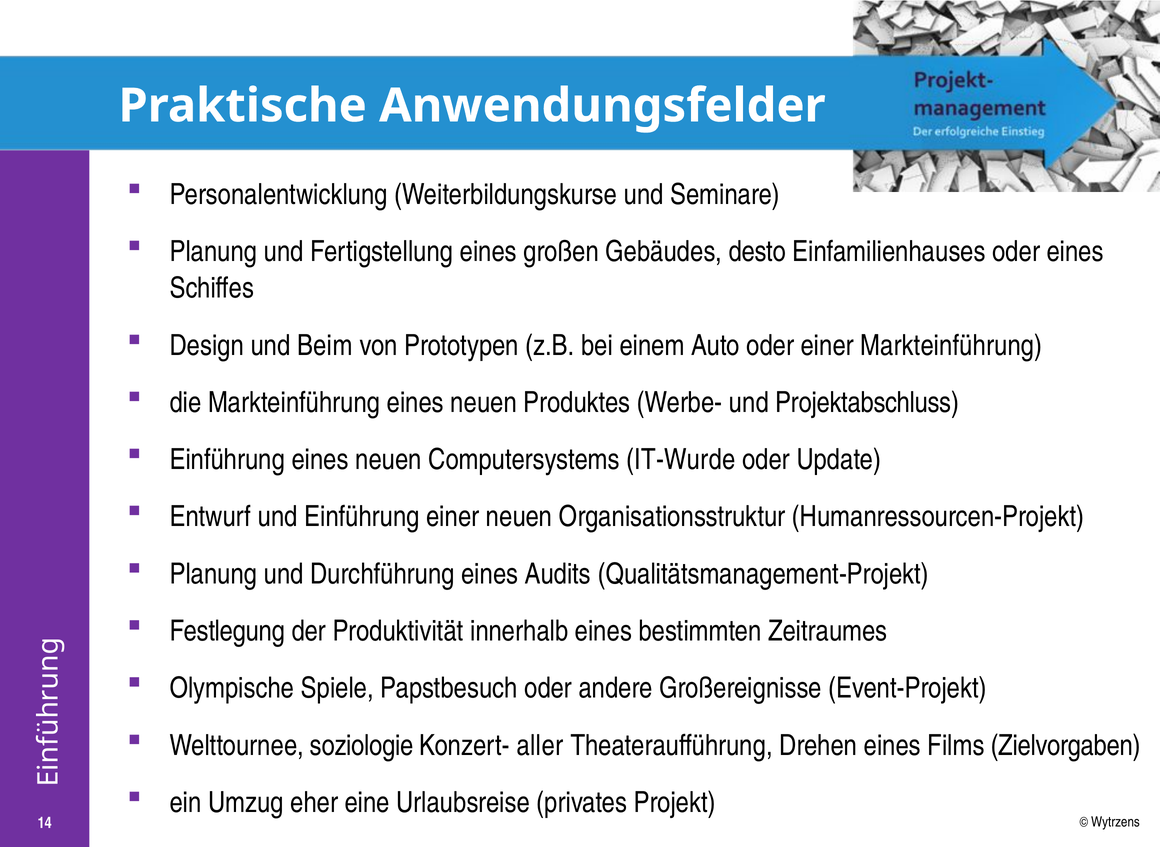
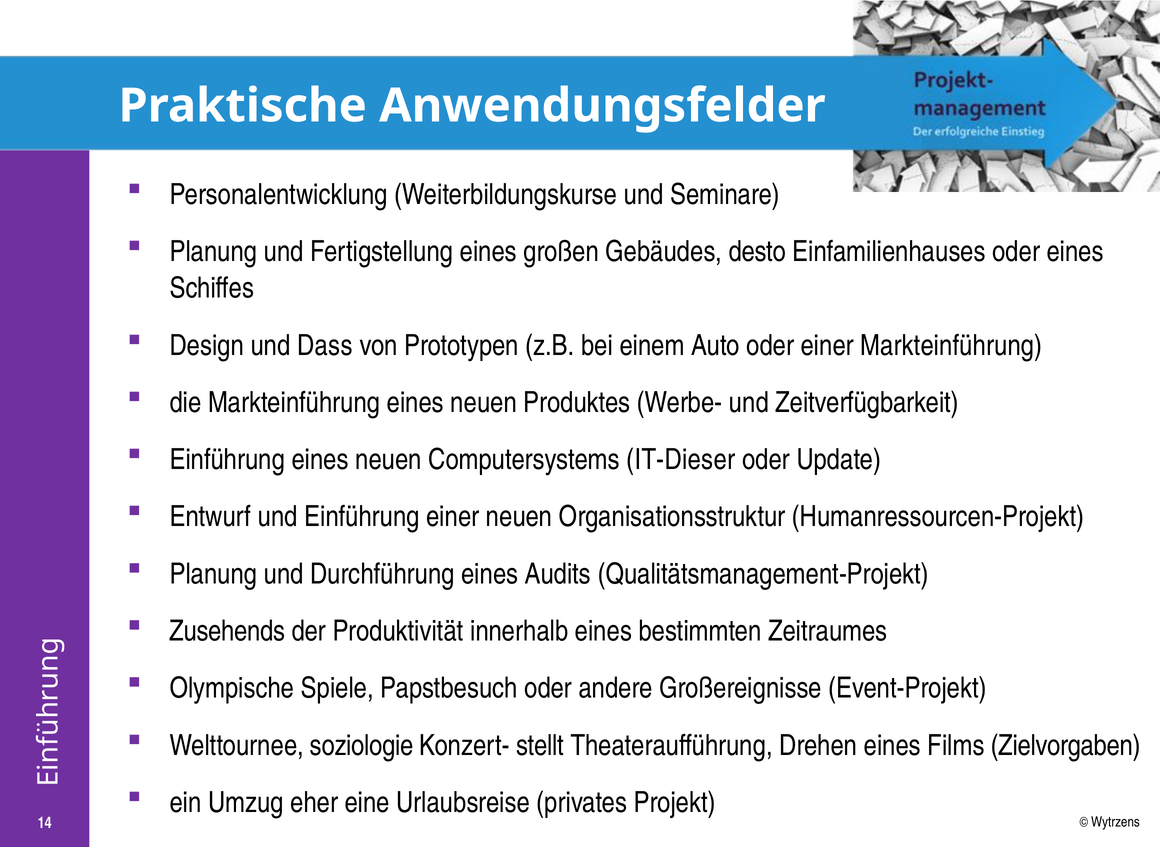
Beim: Beim -> Dass (325, 346)
Projektabschluss: Projektabschluss -> Zeitverfügbarkeit (867, 403)
IT-Wurde: IT-Wurde -> IT-Dieser (681, 460)
Festlegung: Festlegung -> Zusehends (227, 632)
aller: aller -> stellt (540, 746)
